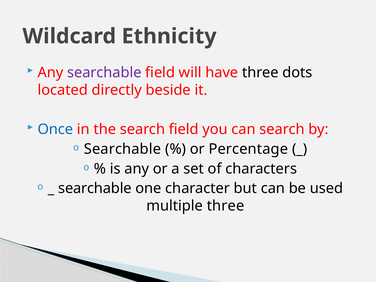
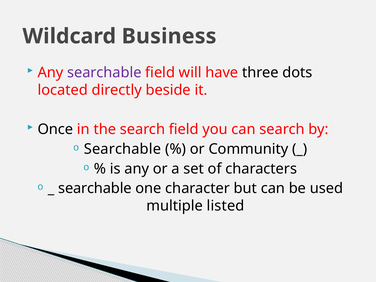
Ethnicity: Ethnicity -> Business (169, 36)
Once colour: blue -> black (55, 129)
Percentage: Percentage -> Community (248, 149)
multiple three: three -> listed (226, 206)
